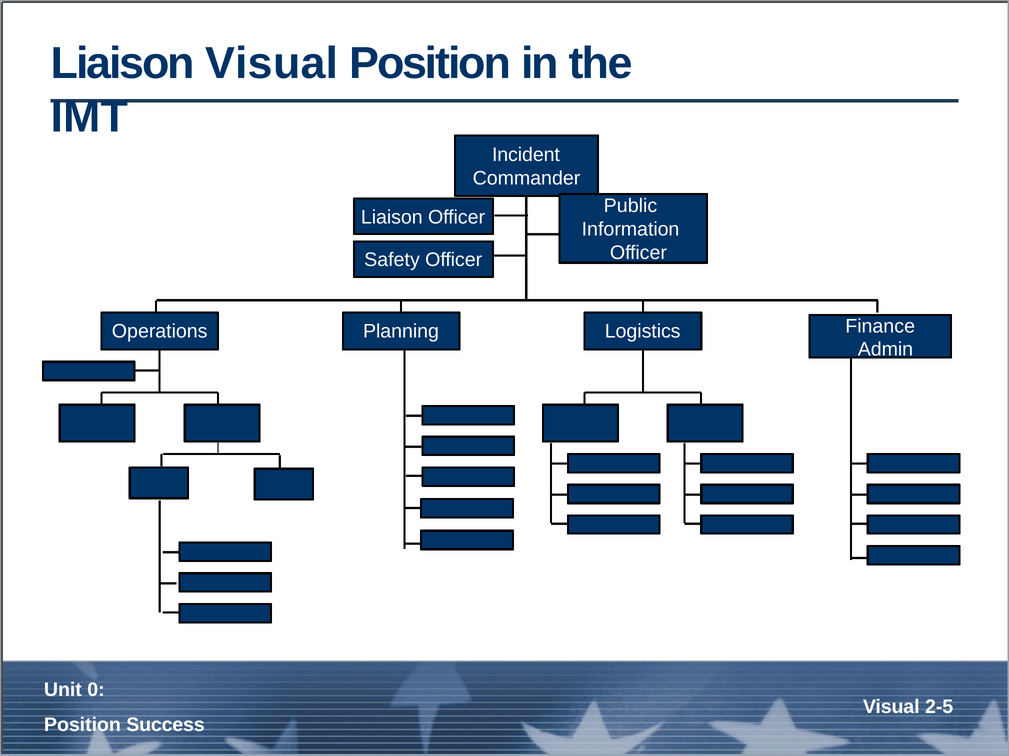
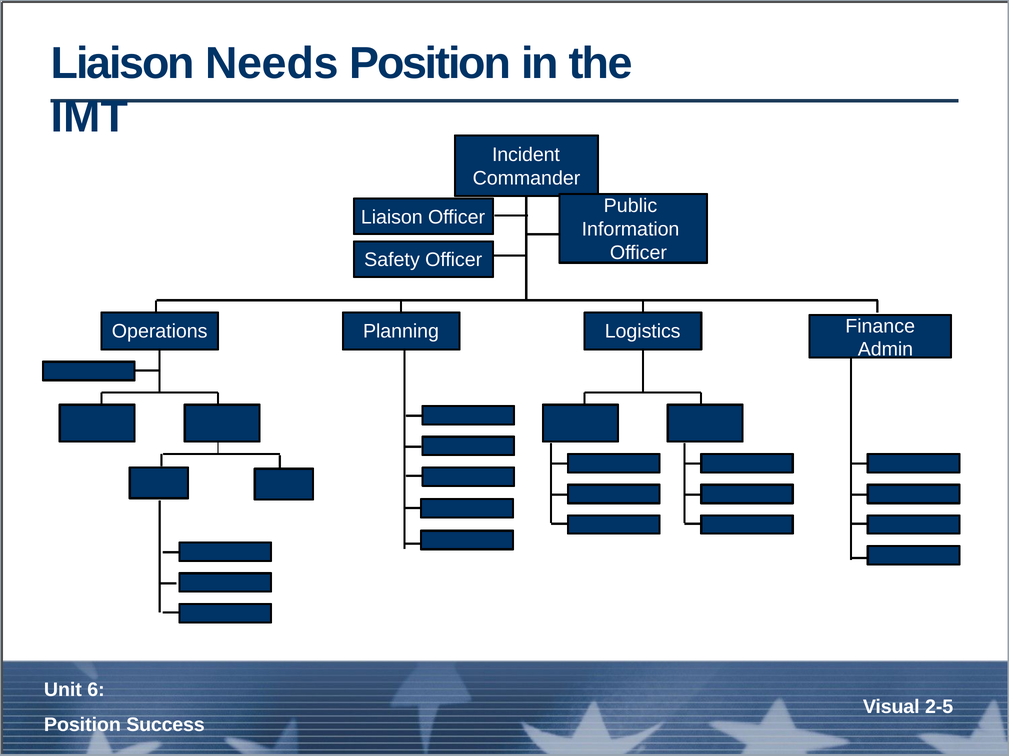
Liaison Visual: Visual -> Needs (272, 63)
0: 0 -> 6 (96, 690)
